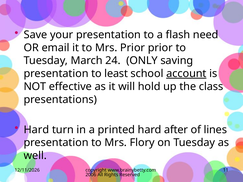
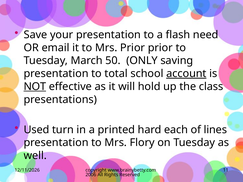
24: 24 -> 50 (113, 61)
least: least -> total (116, 74)
NOT underline: none -> present (35, 87)
Hard: Hard -> Used (37, 130)
after: after -> each (176, 130)
